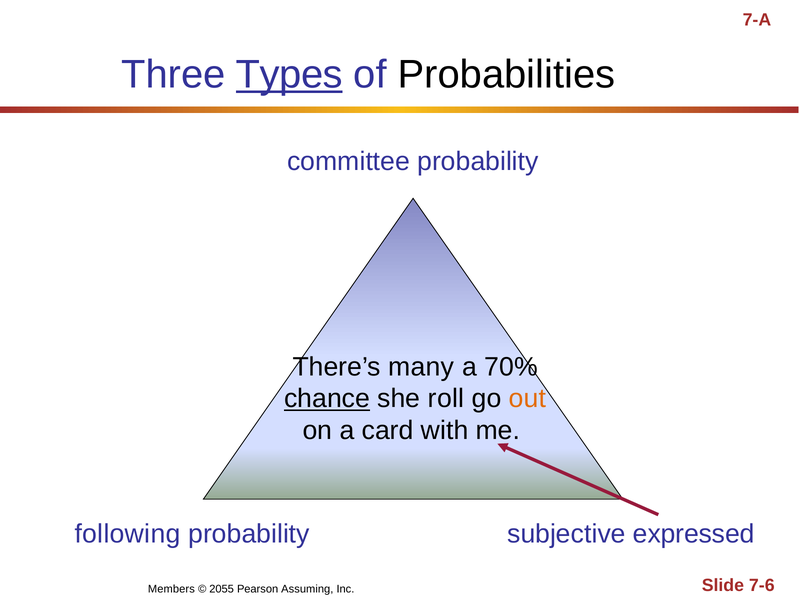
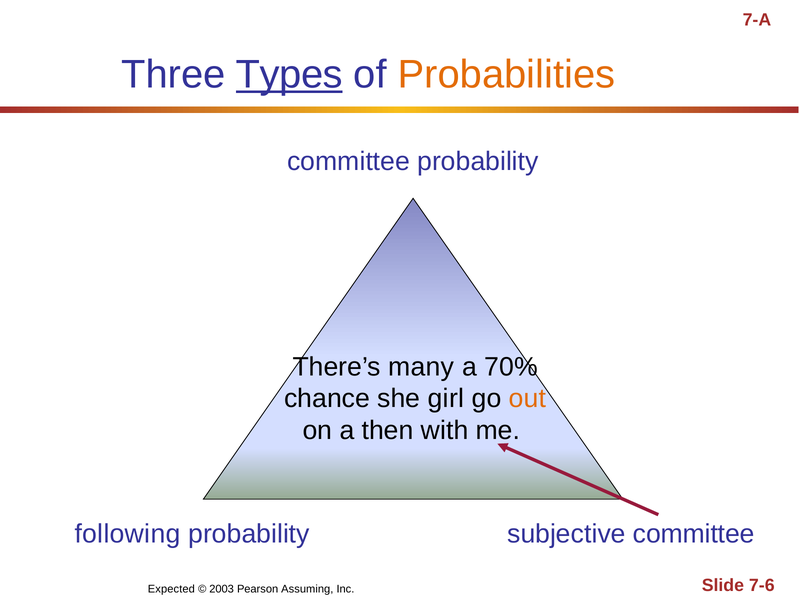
Probabilities colour: black -> orange (506, 75)
chance underline: present -> none (327, 399)
roll: roll -> girl (446, 399)
card: card -> then (388, 431)
subjective expressed: expressed -> committee (694, 534)
Members: Members -> Expected (171, 589)
2055: 2055 -> 2003 (222, 589)
